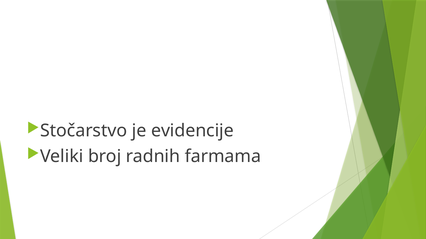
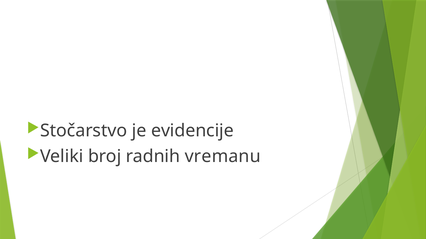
farmama: farmama -> vremanu (223, 157)
